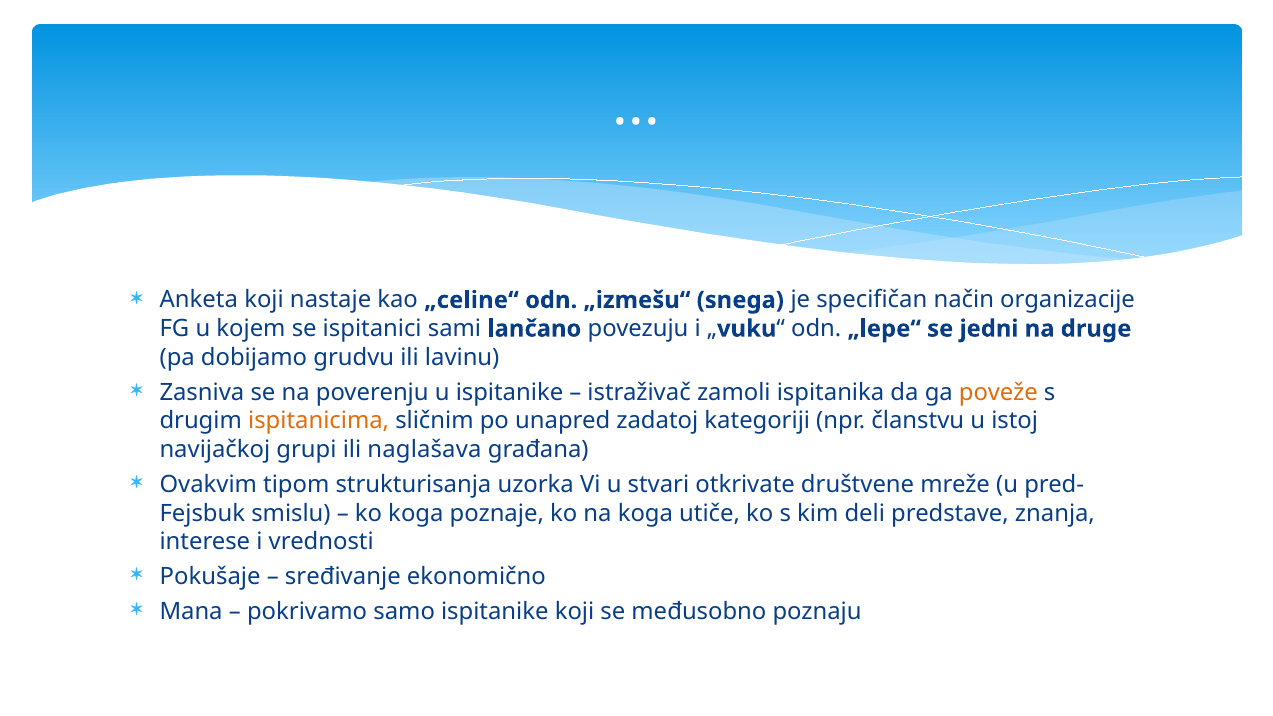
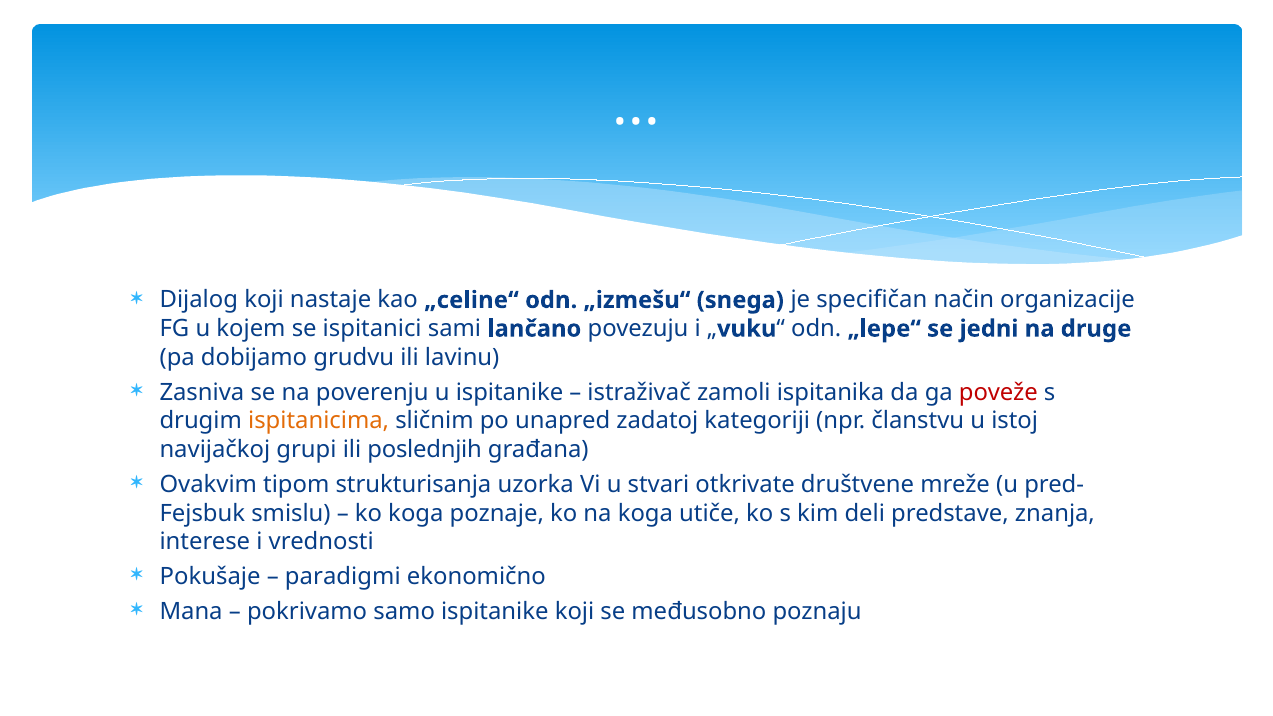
Anketa: Anketa -> Dijalog (199, 300)
poveže colour: orange -> red (998, 392)
naglašava: naglašava -> poslednjih (425, 450)
sređivanje: sređivanje -> paradigmi (343, 577)
